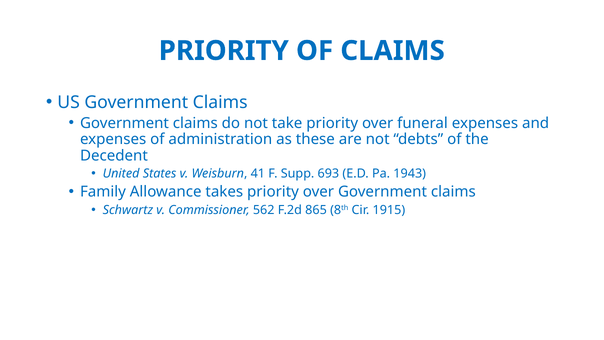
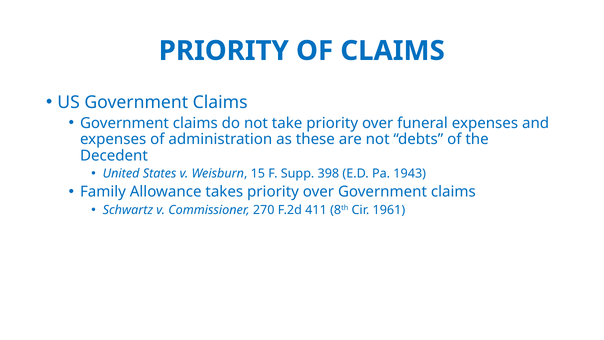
41: 41 -> 15 (258, 174)
693: 693 -> 398 (328, 174)
562: 562 -> 270 (264, 210)
865: 865 -> 411 (316, 210)
1915: 1915 -> 1961 (389, 210)
